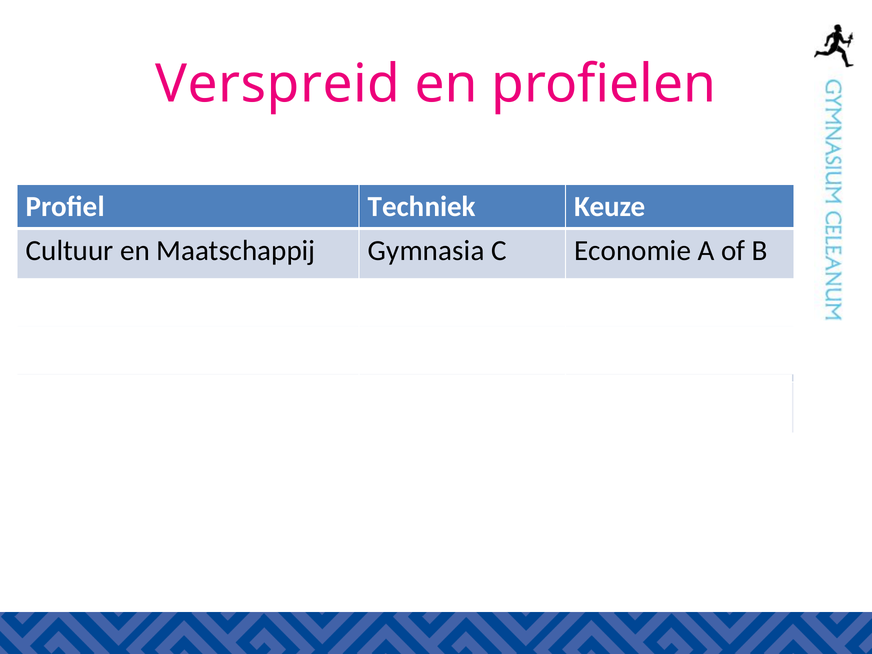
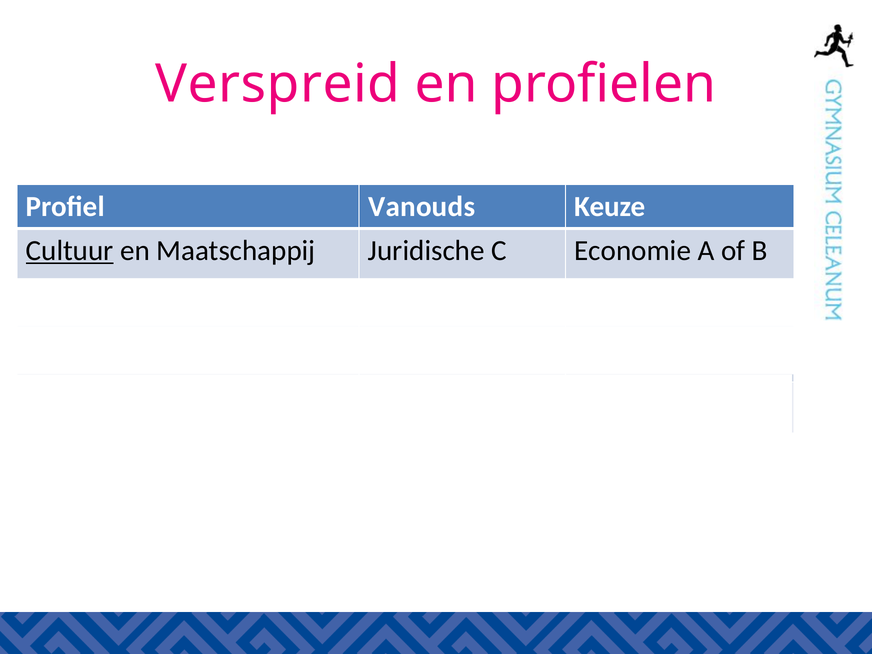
Profiel Techniek: Techniek -> Vanouds (422, 207)
Cultuur underline: none -> present (70, 251)
Gymnasia: Gymnasia -> Juridische (426, 251)
